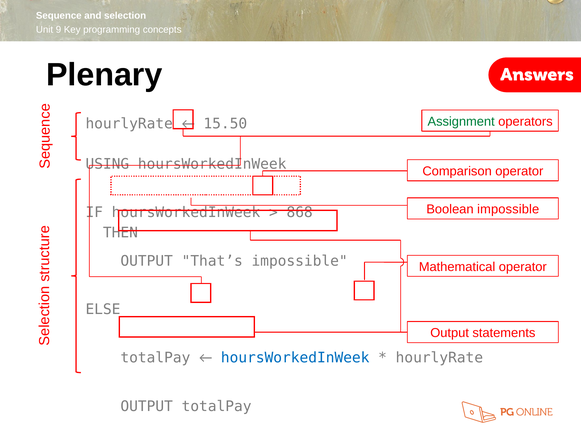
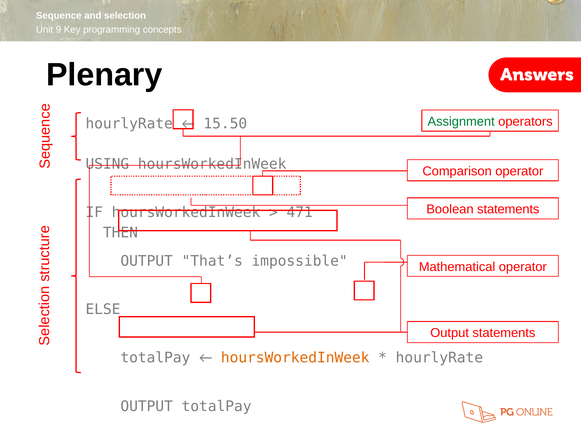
Boolean impossible: impossible -> statements (508, 209)
868: 868 -> 471 (300, 212)
hoursWorkedInWeek colour: blue -> orange (295, 358)
